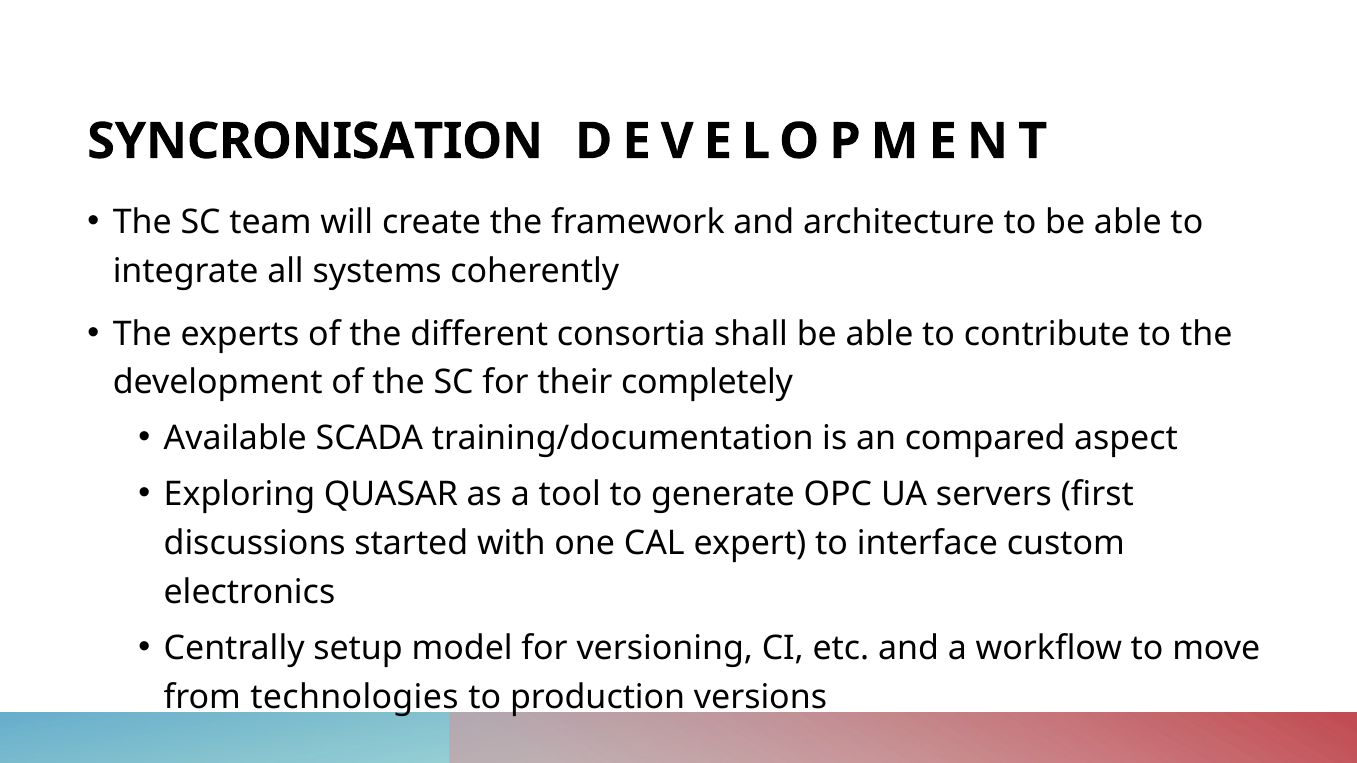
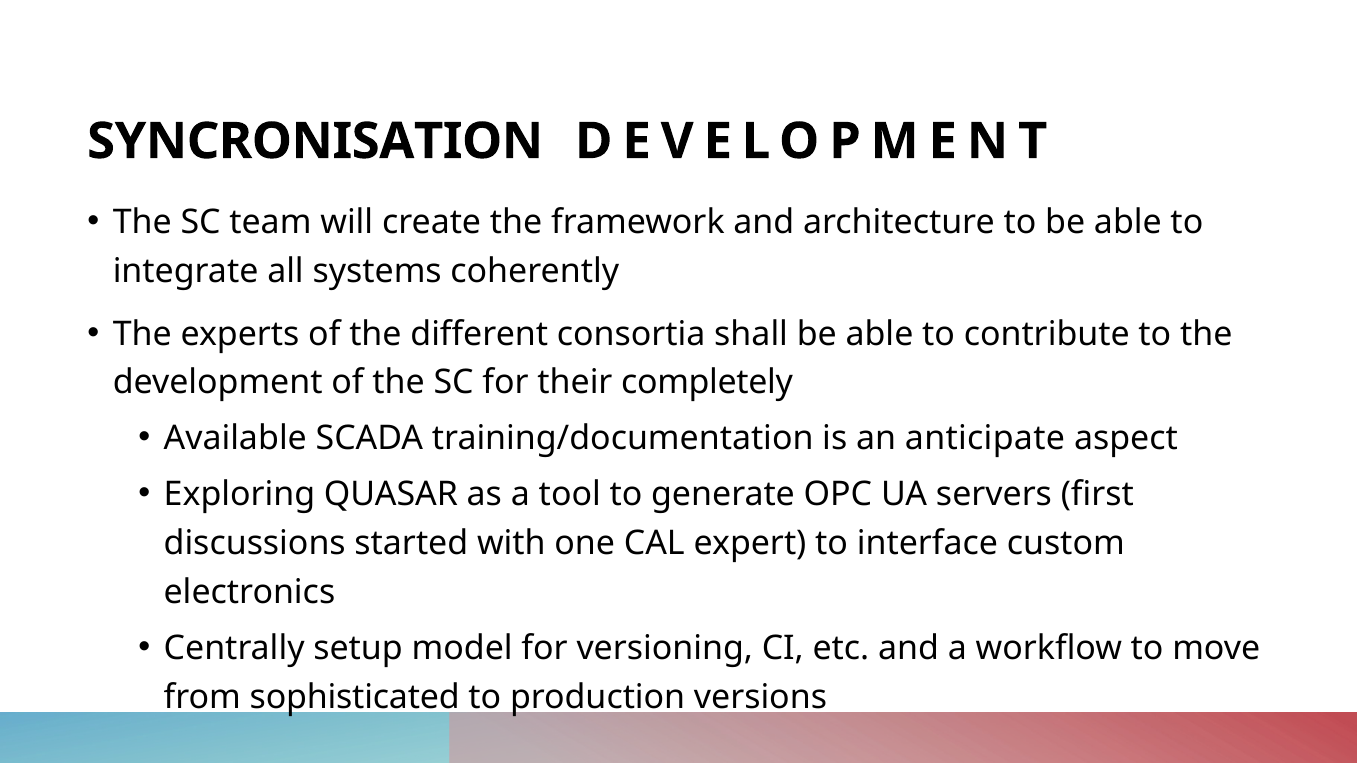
compared: compared -> anticipate (985, 439)
technologies: technologies -> sophisticated (355, 697)
